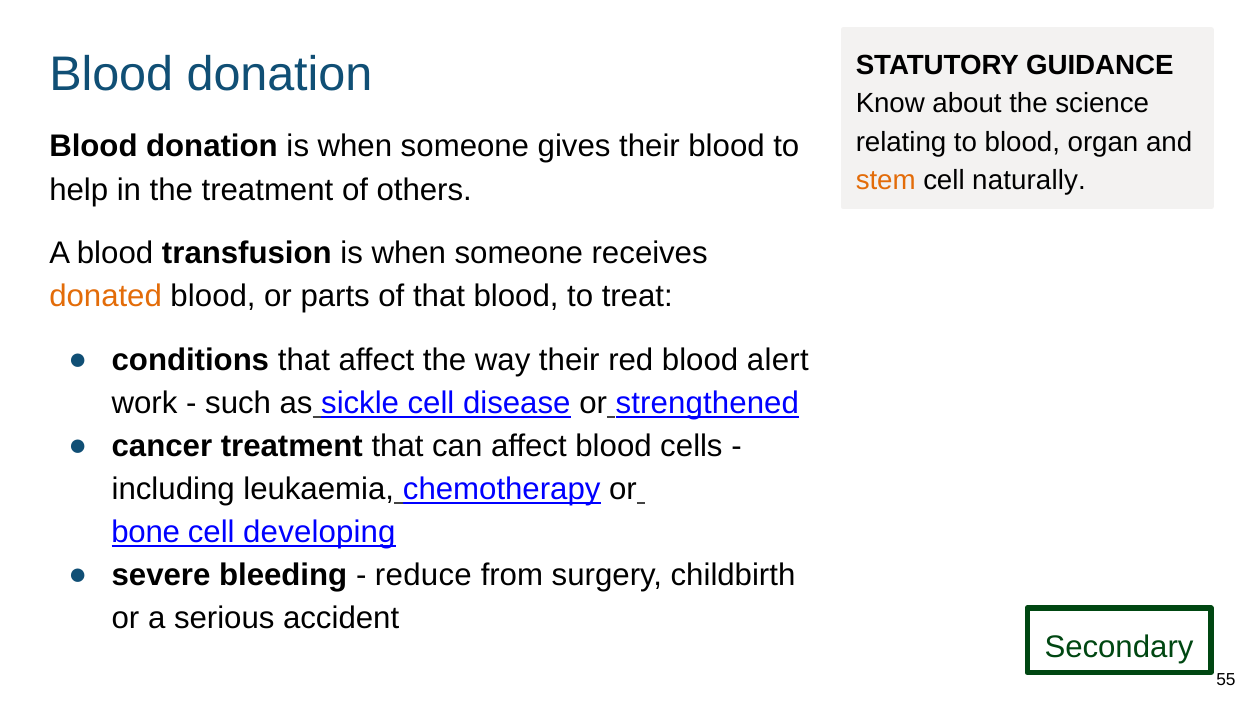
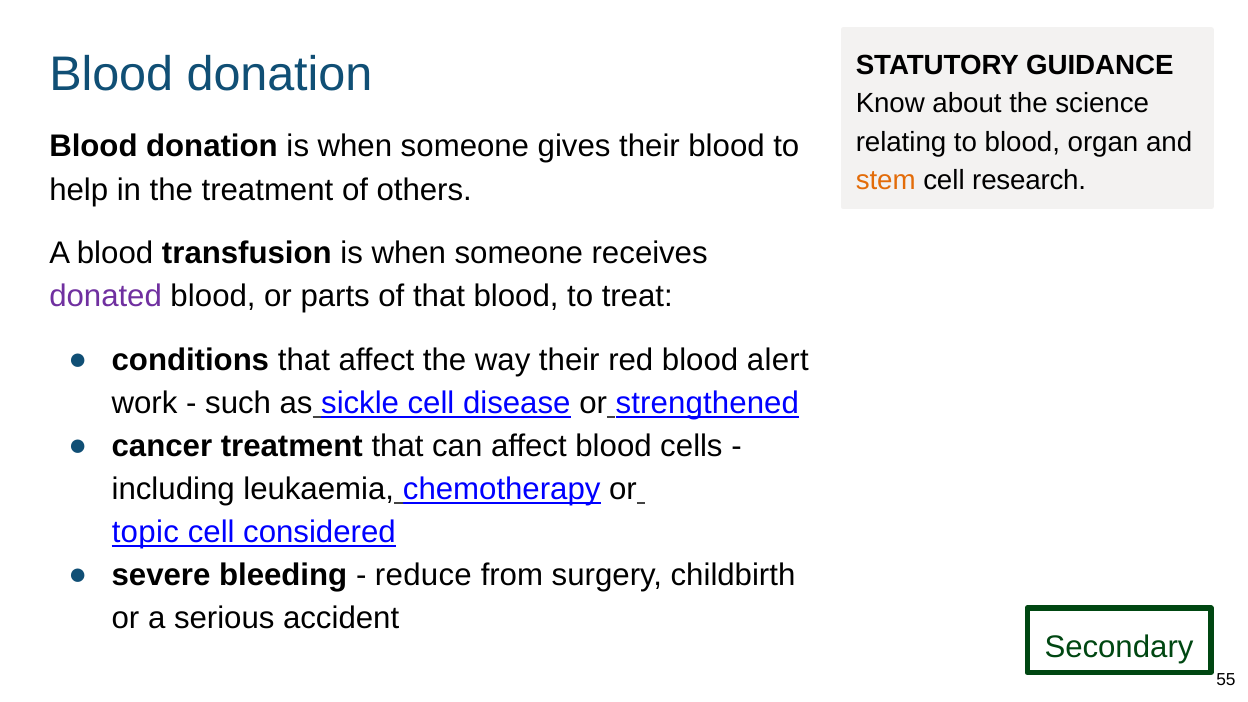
naturally: naturally -> research (1029, 180)
donated colour: orange -> purple (106, 297)
bone: bone -> topic (145, 533)
developing: developing -> considered (319, 533)
